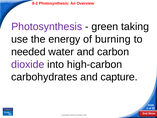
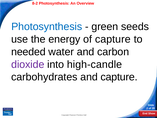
Photosynthesis colour: purple -> blue (47, 27)
taking: taking -> seeds (135, 27)
of burning: burning -> capture (113, 39)
high-carbon: high-carbon -> high-candle (95, 64)
